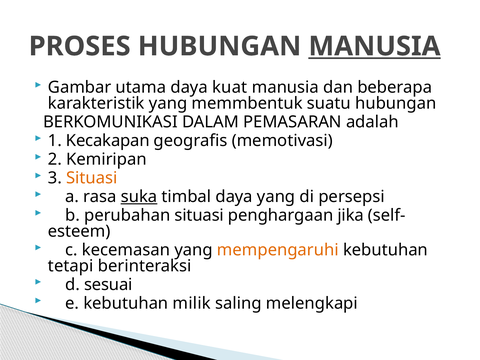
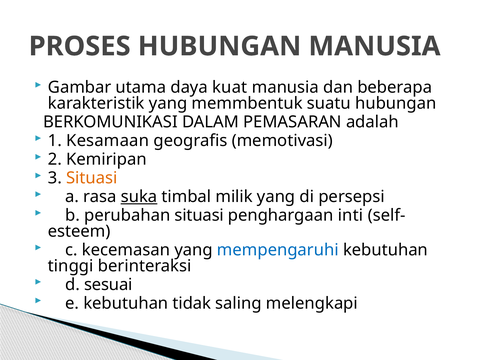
MANUSIA underline: present -> none (374, 46)
Kecakapan: Kecakapan -> Kesamaan (108, 141)
timbal daya: daya -> milik (234, 197)
jika: jika -> inti (351, 215)
mempengaruhi colour: orange -> blue (278, 250)
tetapi: tetapi -> tinggi (71, 266)
milik: milik -> tidak (192, 303)
